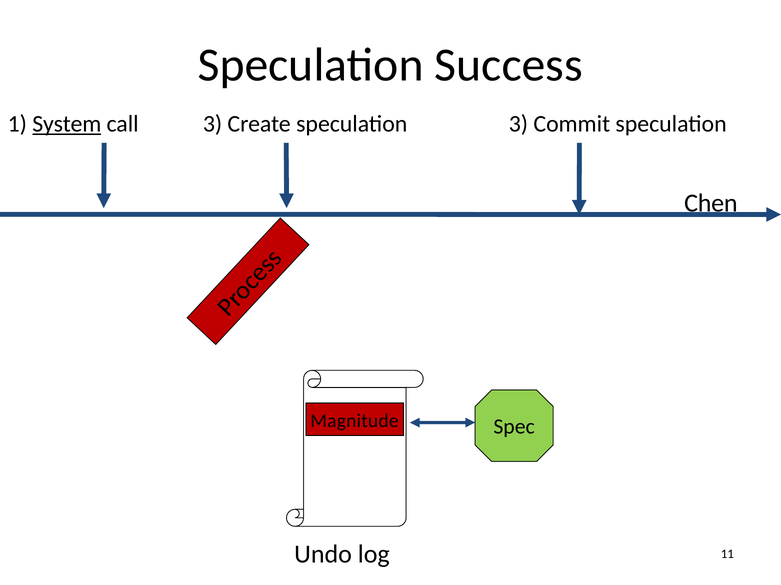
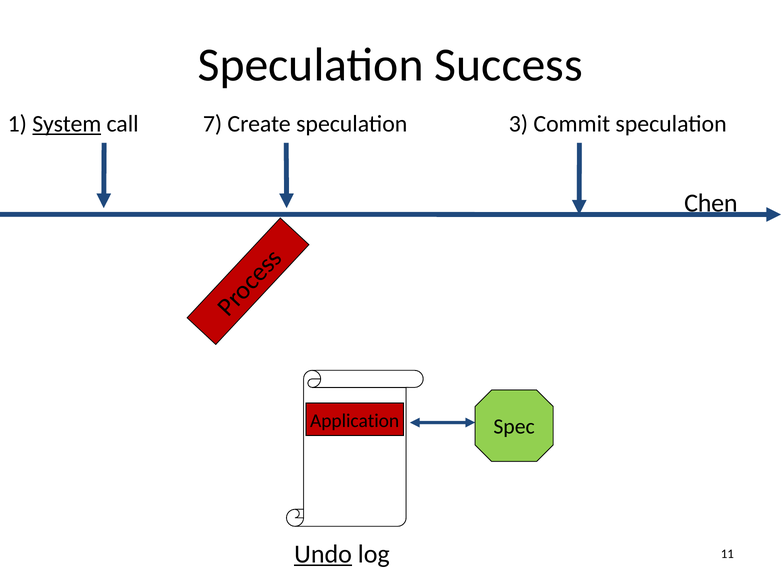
call 3: 3 -> 7 (213, 124)
Magnitude: Magnitude -> Application (355, 421)
Undo underline: none -> present (323, 555)
